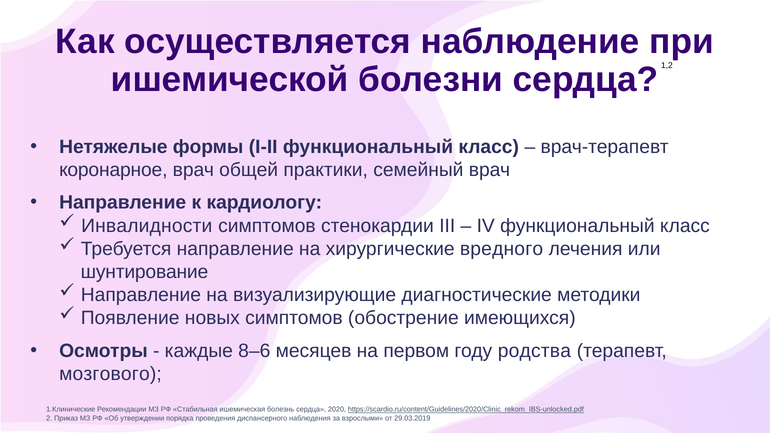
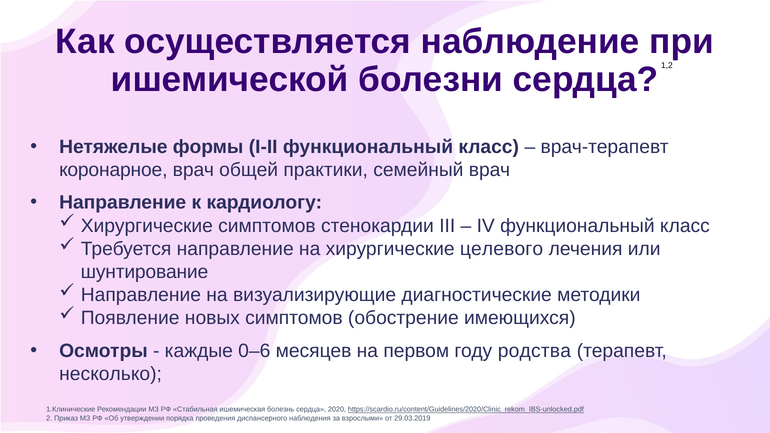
Инвалидности: Инвалидности -> Хирургические (147, 226)
вредного: вредного -> целевого (502, 249)
8–6: 8–6 -> 0–6 (254, 351)
мозгового: мозгового -> несколько (111, 374)
